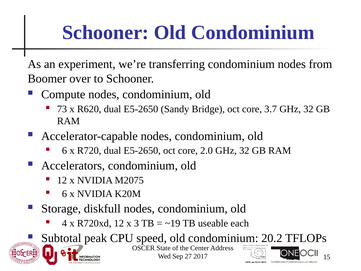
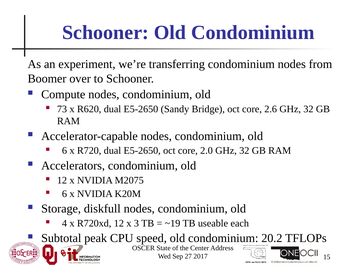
3.7: 3.7 -> 2.6 (271, 109)
